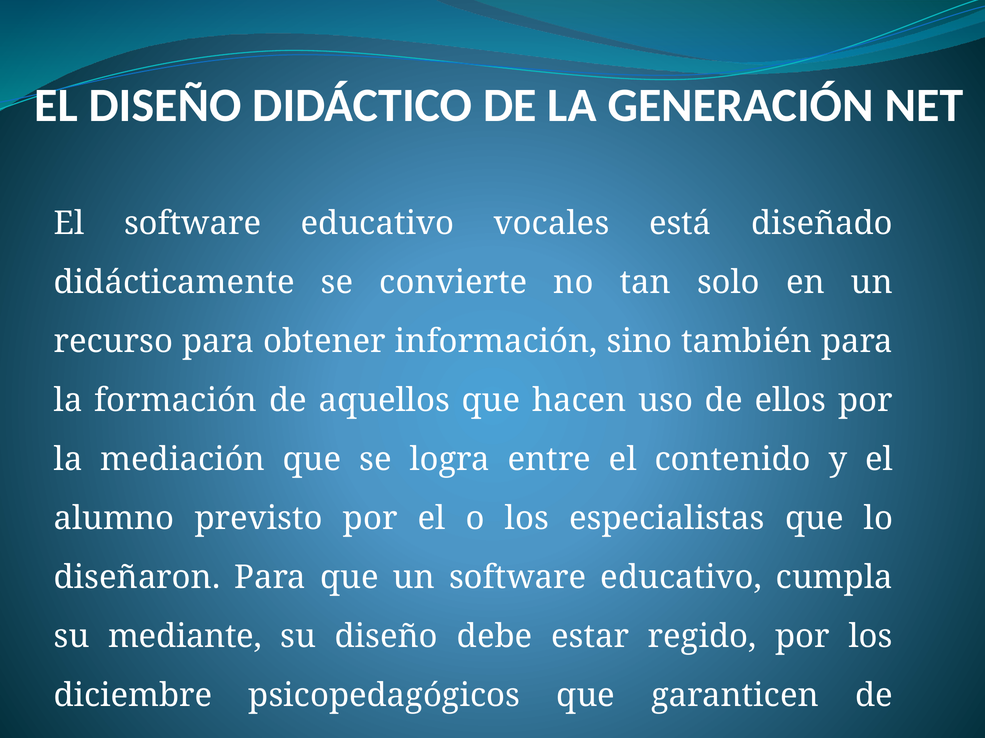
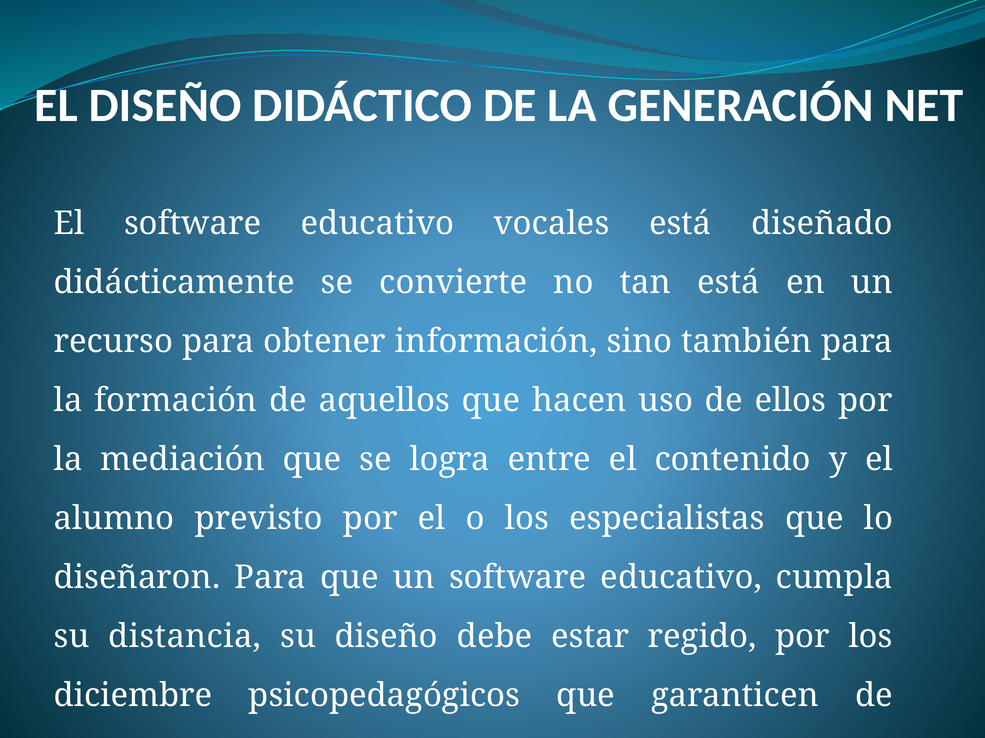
tan solo: solo -> está (728, 283)
mediante: mediante -> distancia (185, 637)
